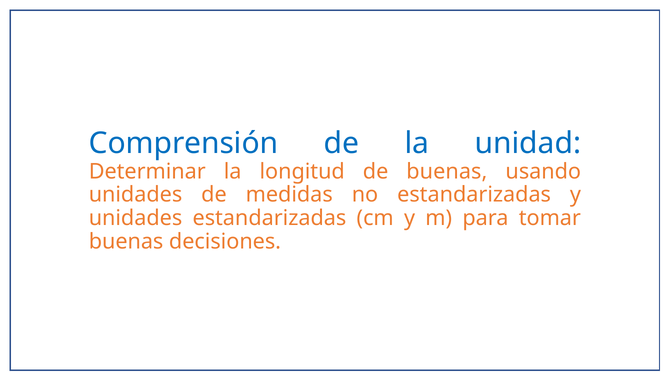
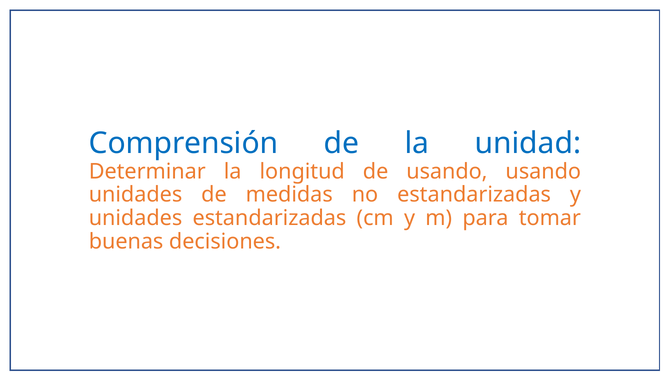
de buenas: buenas -> usando (447, 171)
